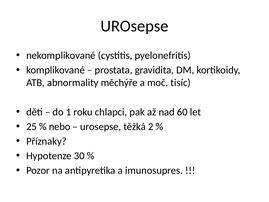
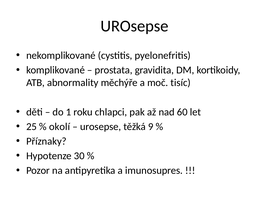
nebo: nebo -> okolí (60, 126)
2: 2 -> 9 (151, 126)
